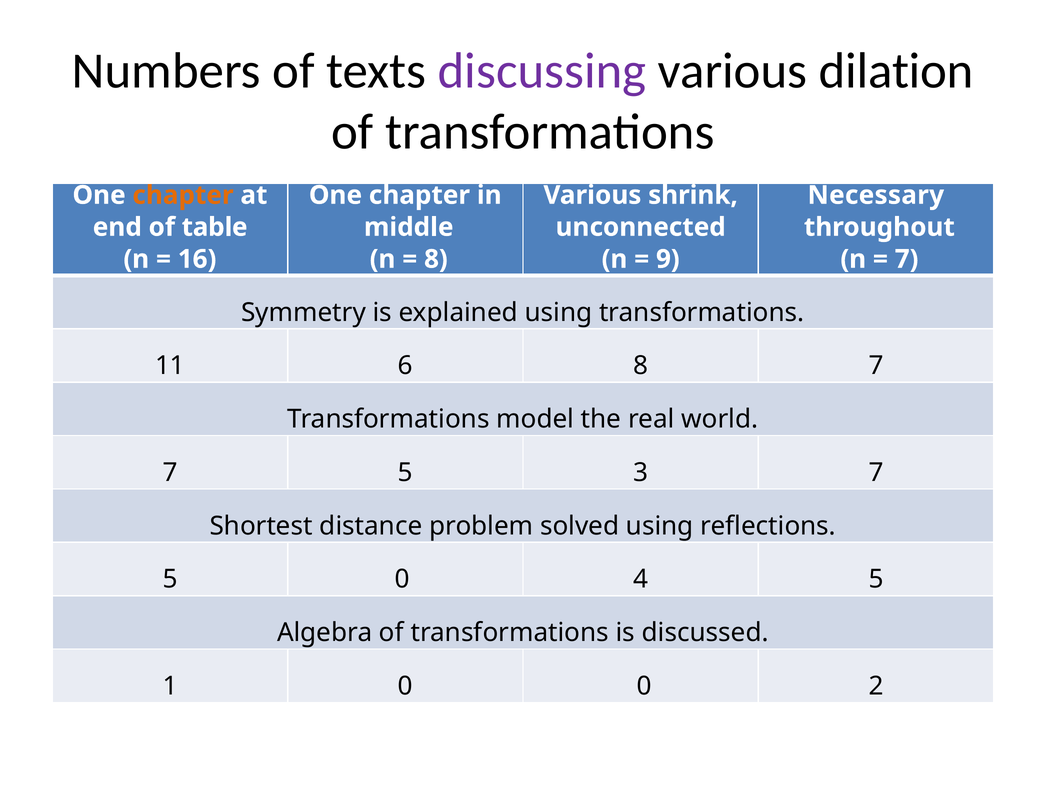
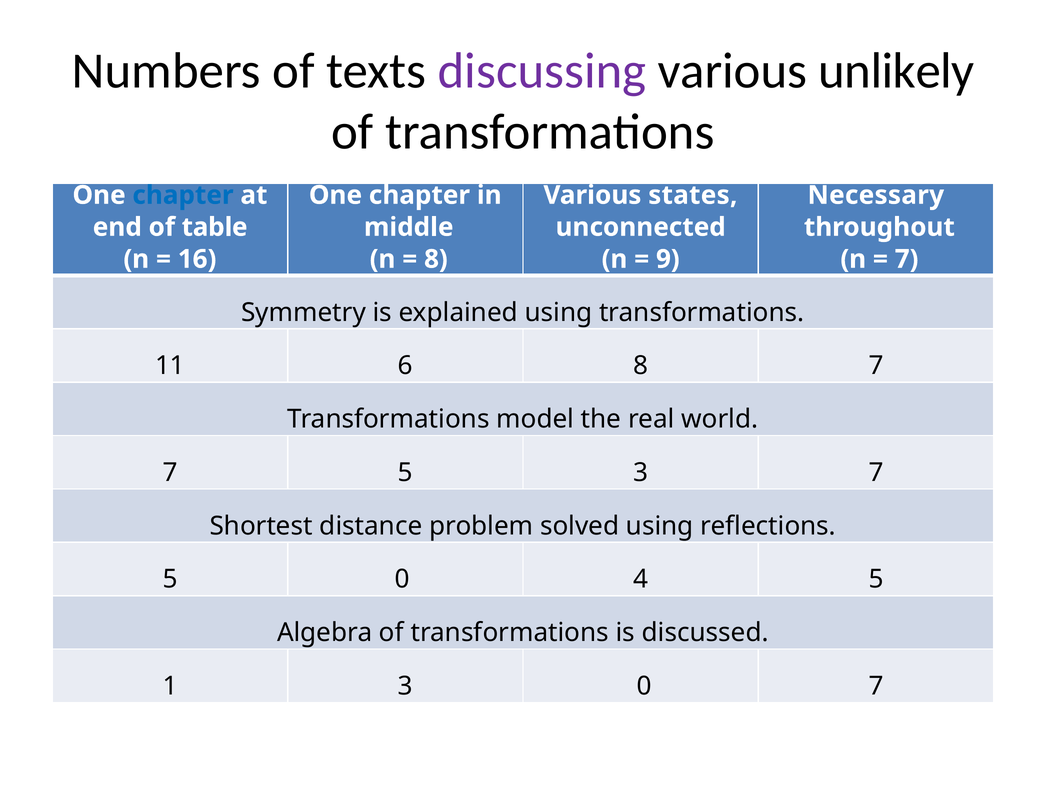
dilation: dilation -> unlikely (896, 71)
chapter colour: orange -> blue (183, 195)
shrink: shrink -> states (693, 195)
1 0: 0 -> 3 (405, 686)
0 2: 2 -> 7 (876, 686)
